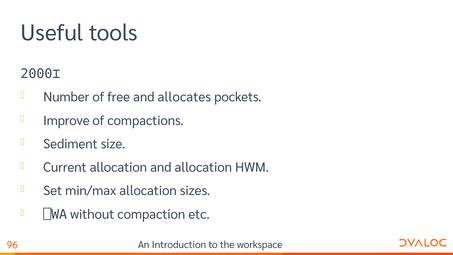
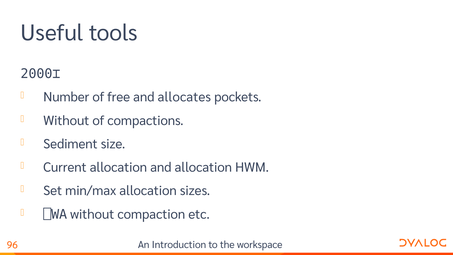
Improve: Improve -> Without (66, 121)
